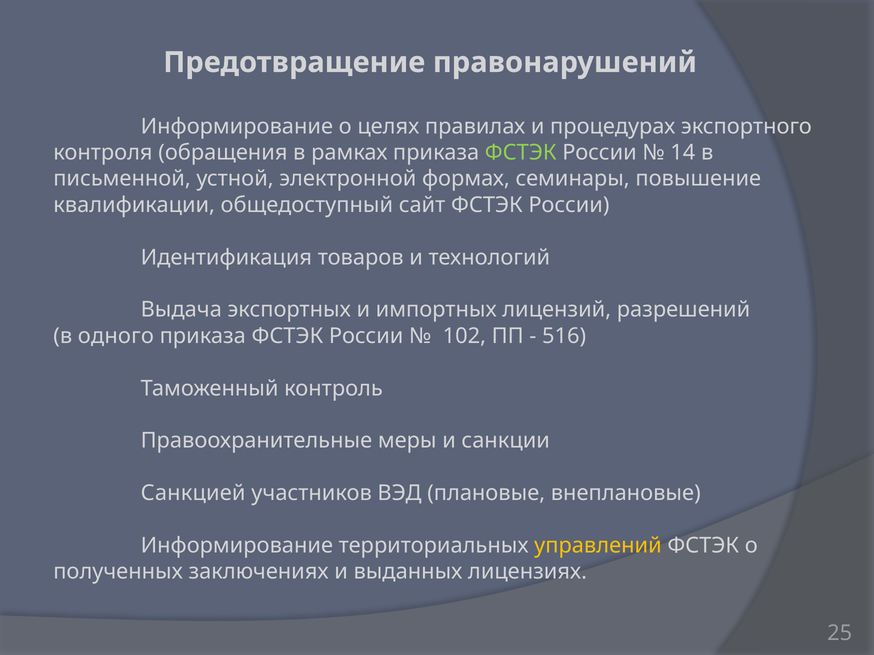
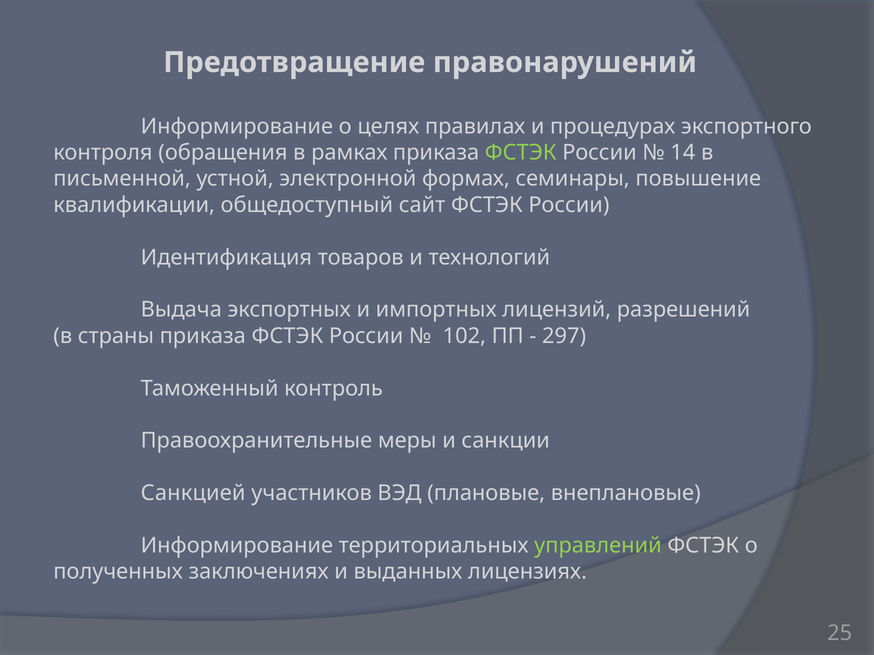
одного: одного -> страны (116, 336)
516: 516 -> 297 (564, 336)
управлений colour: yellow -> light green (598, 546)
